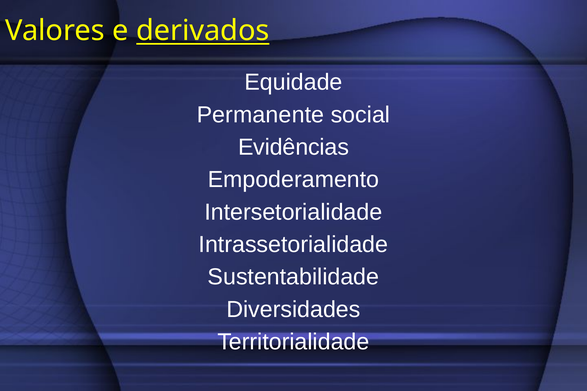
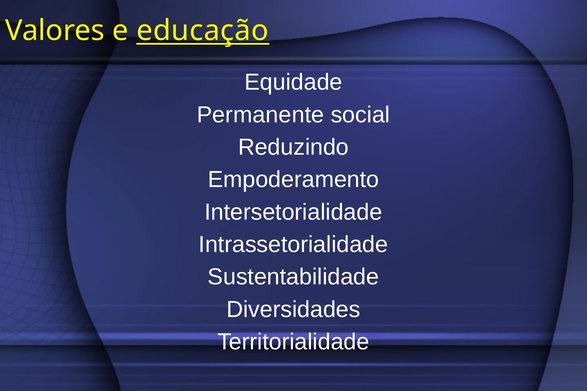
derivados: derivados -> educação (203, 31)
Evidências: Evidências -> Reduzindo (293, 147)
